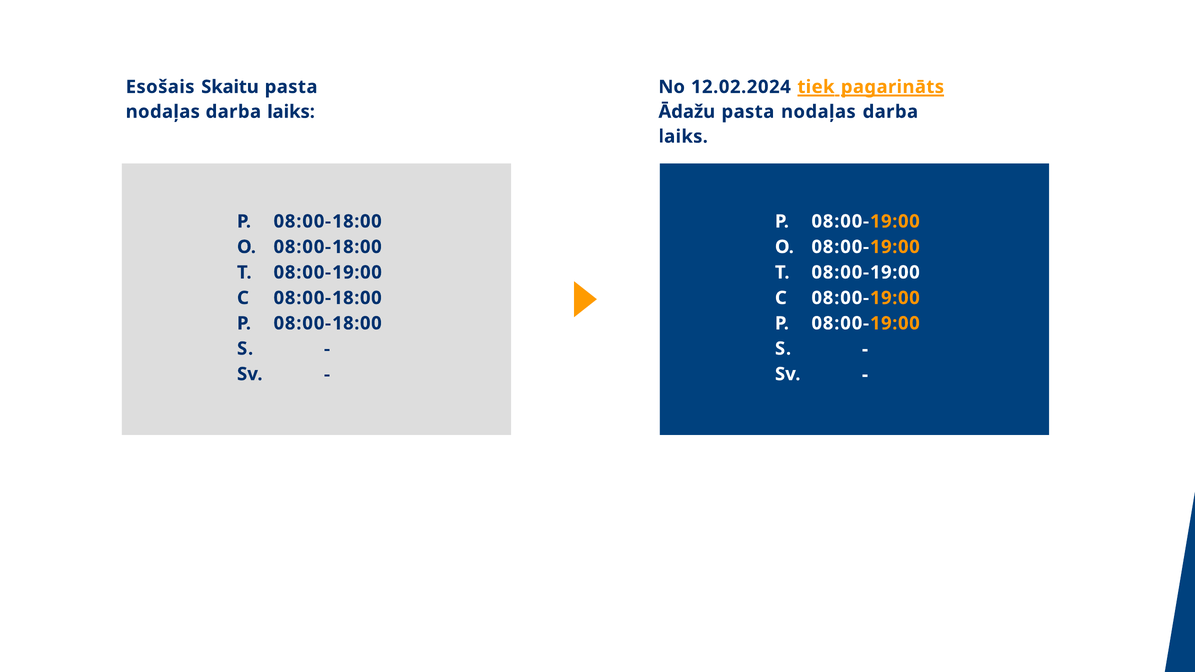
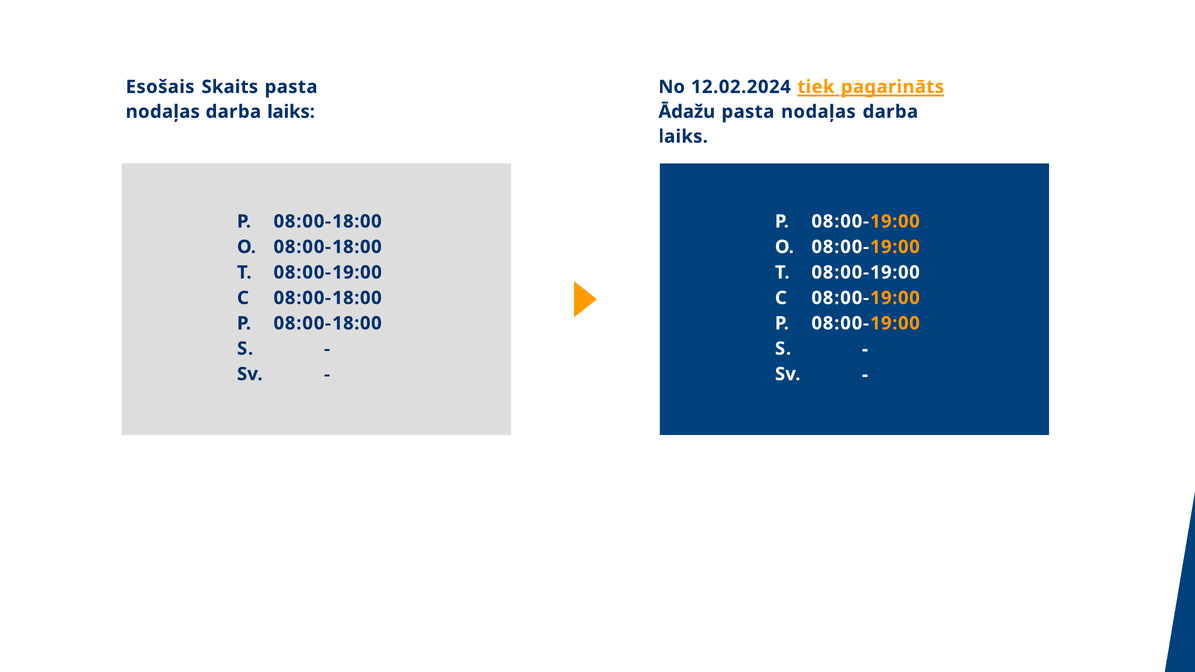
Skaitu: Skaitu -> Skaits (230, 87)
